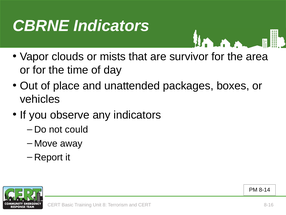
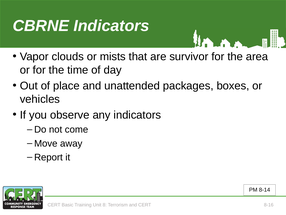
could: could -> come (77, 129)
